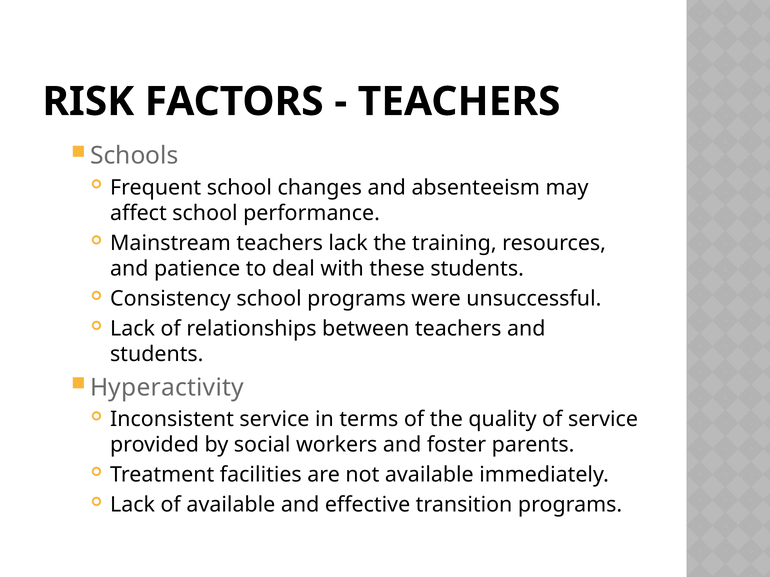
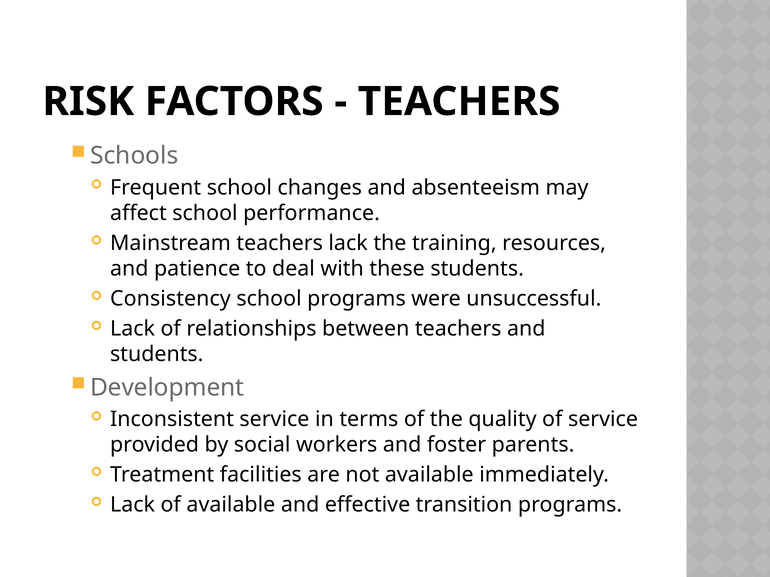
Hyperactivity: Hyperactivity -> Development (167, 388)
